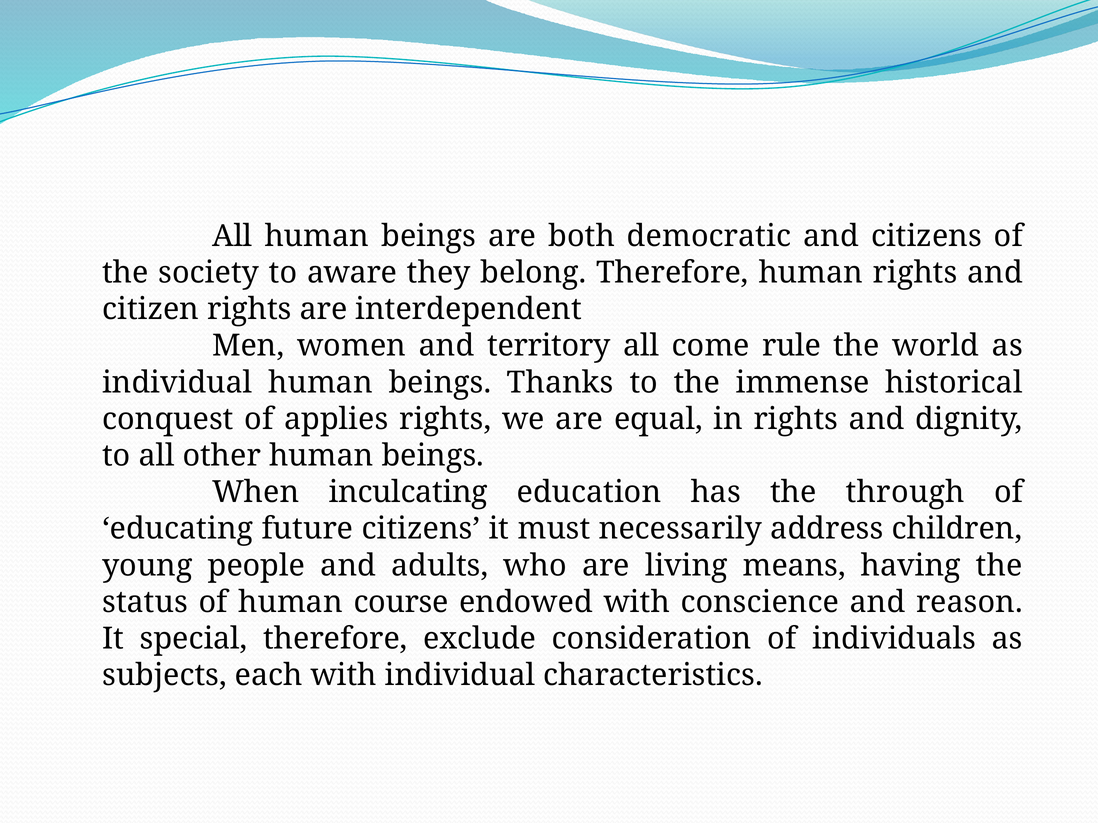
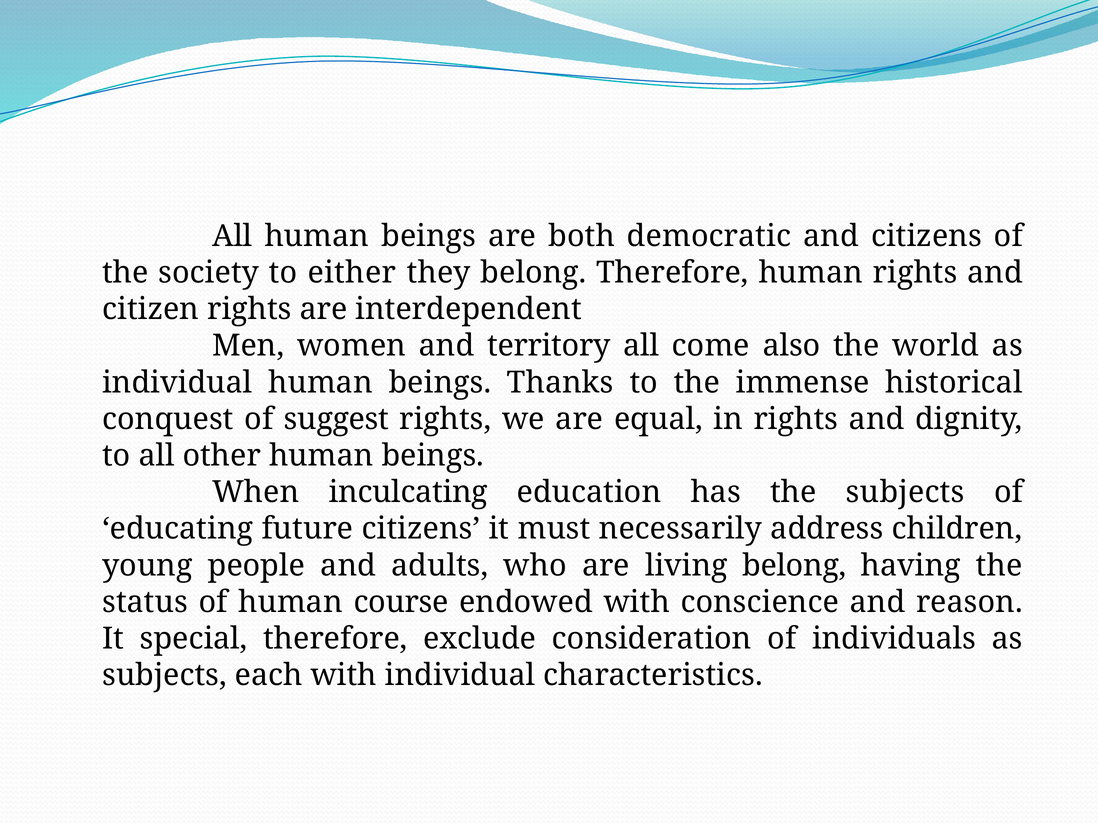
aware: aware -> either (352, 273)
rule: rule -> also (792, 346)
applies: applies -> suggest (336, 419)
the through: through -> subjects (905, 493)
living means: means -> belong (794, 566)
